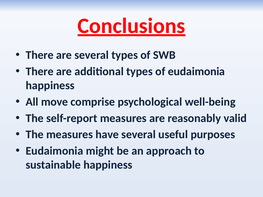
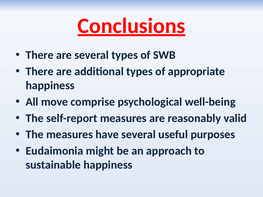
of eudaimonia: eudaimonia -> appropriate (196, 72)
